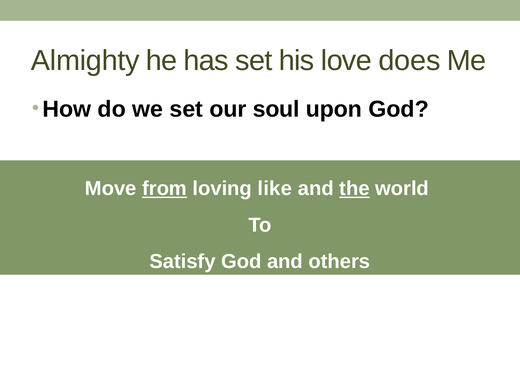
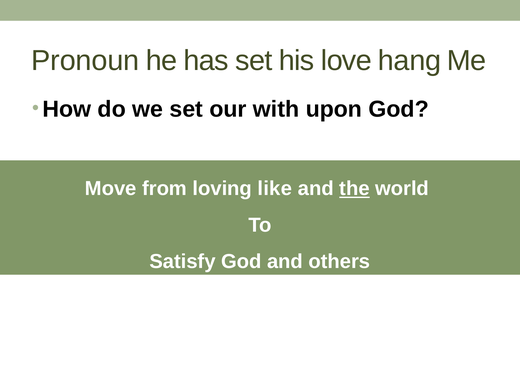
Almighty: Almighty -> Pronoun (85, 61)
does: does -> hang (410, 61)
soul: soul -> with (276, 109)
from underline: present -> none (165, 189)
